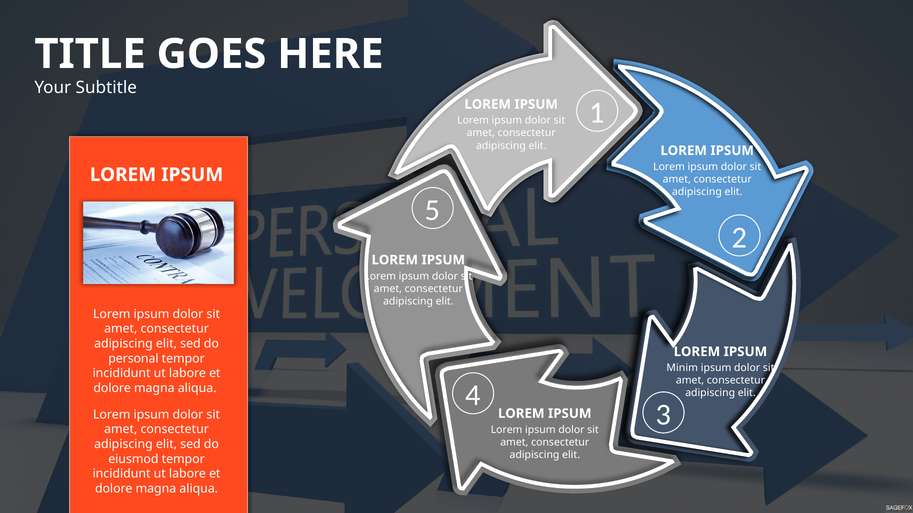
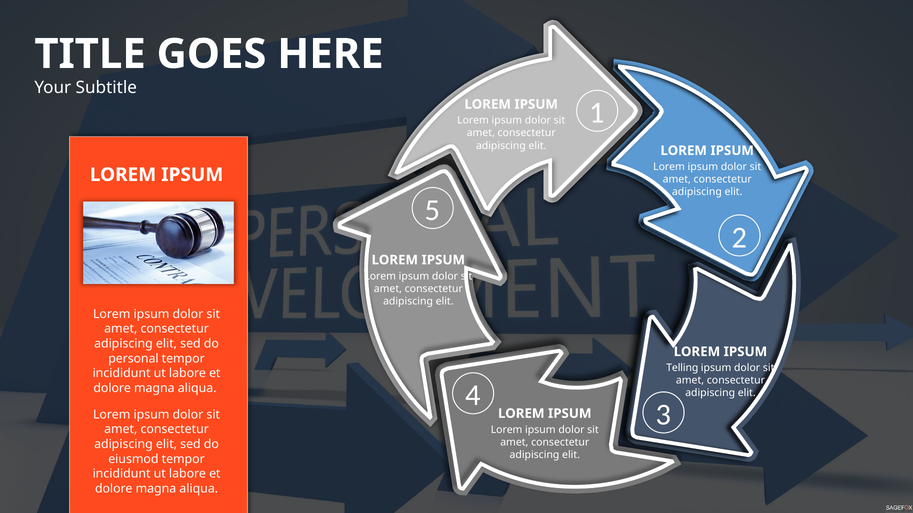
Minim: Minim -> Telling (682, 368)
